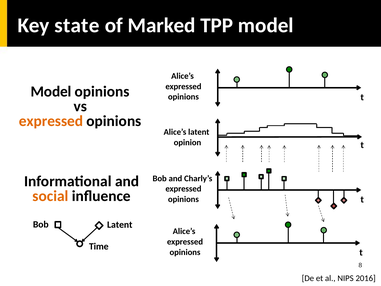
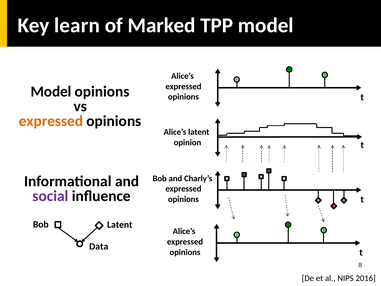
state: state -> learn (77, 25)
social colour: orange -> purple (50, 196)
Time: Time -> Data (99, 246)
